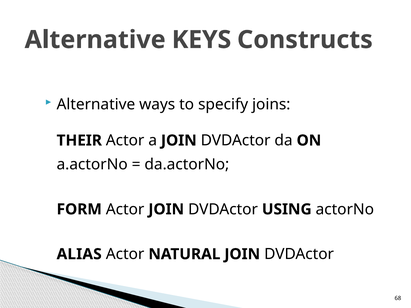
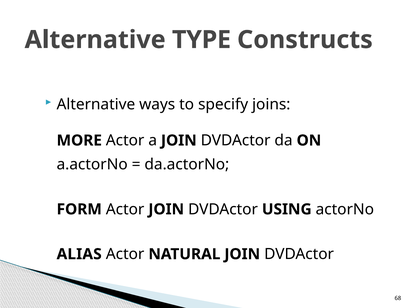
KEYS: KEYS -> TYPE (202, 40)
THEIR: THEIR -> MORE (79, 141)
